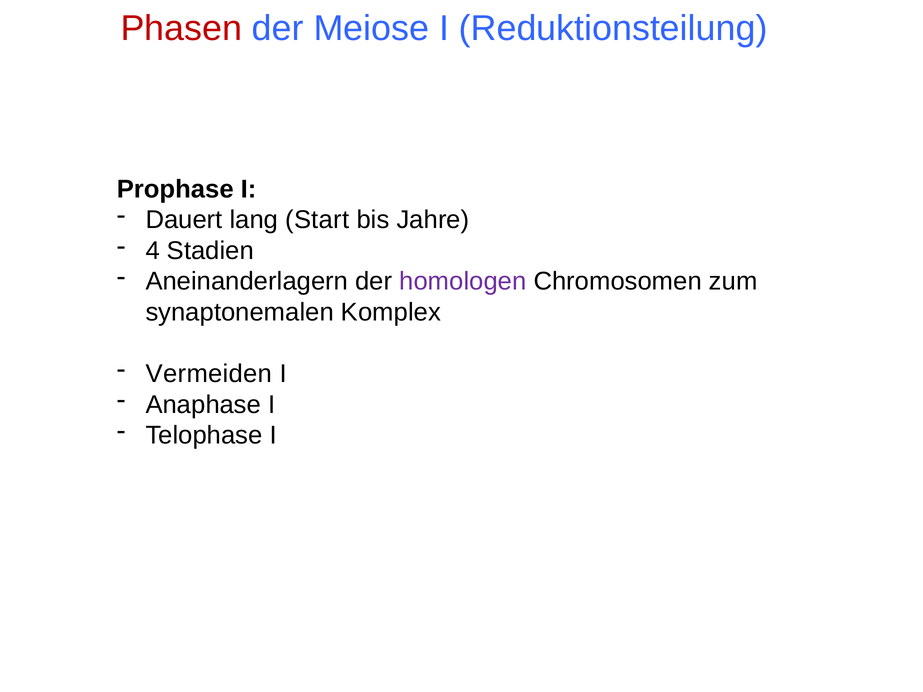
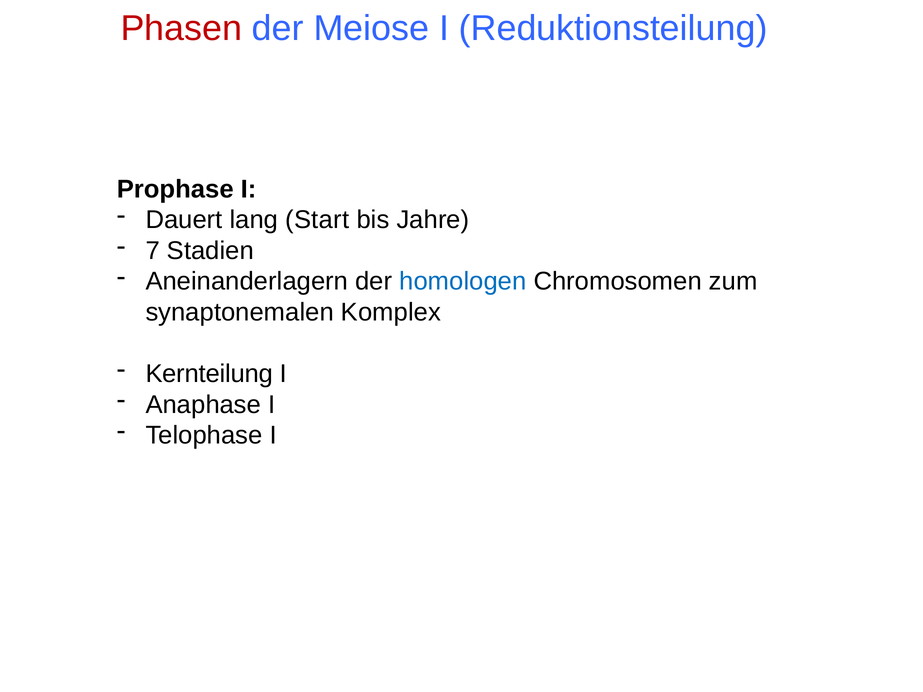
4: 4 -> 7 (153, 251)
homologen colour: purple -> blue (463, 282)
Vermeiden: Vermeiden -> Kernteilung (209, 374)
